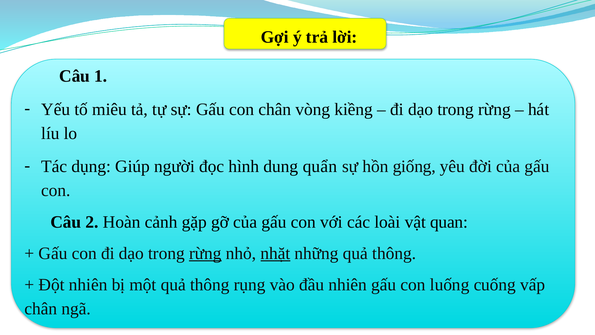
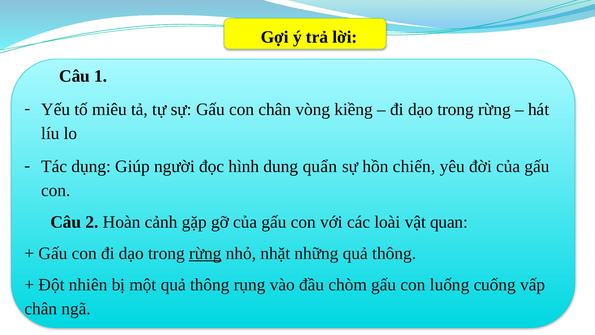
giống: giống -> chiến (414, 166)
nhặt underline: present -> none (275, 253)
đầu nhiên: nhiên -> chòm (348, 284)
